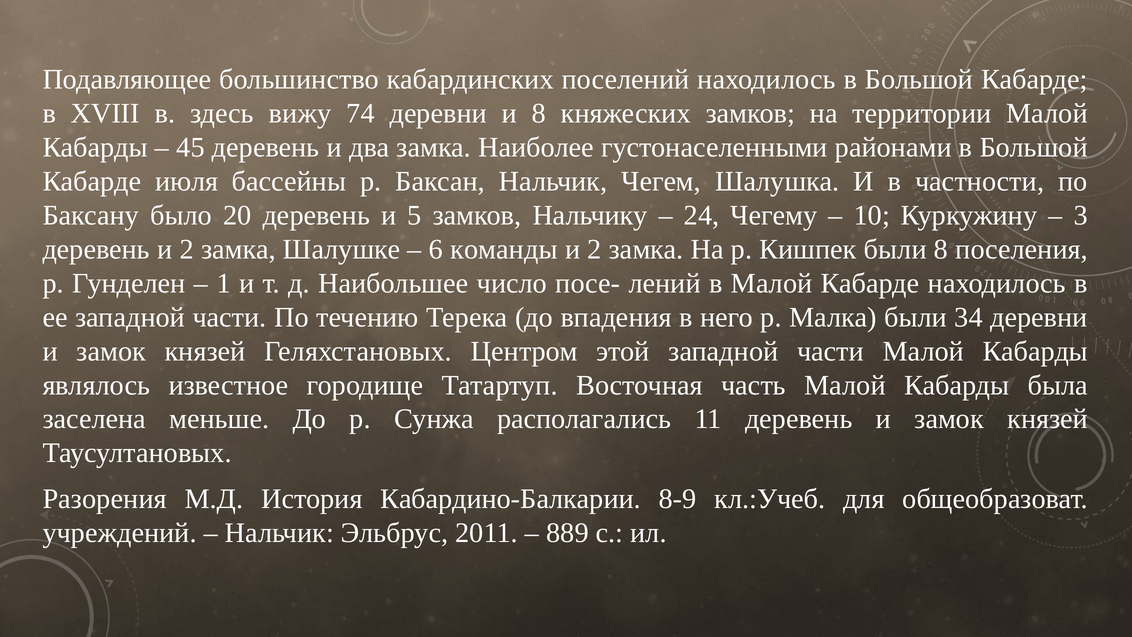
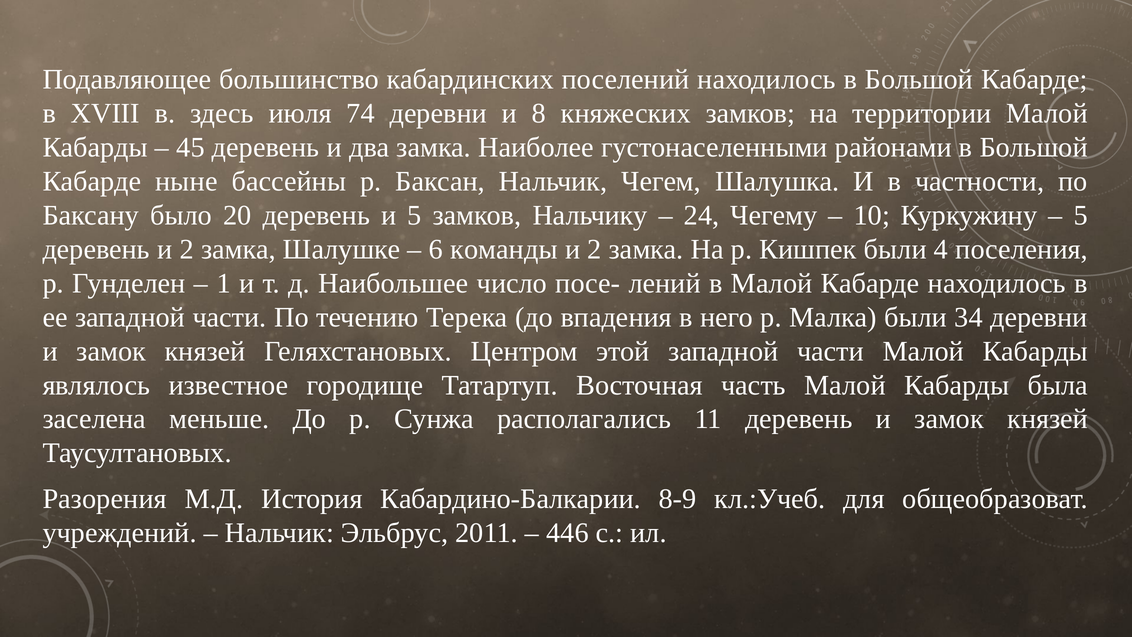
вижу: вижу -> июля (300, 113)
июля: июля -> ныне (186, 181)
3: 3 -> 5 (1081, 215)
были 8: 8 -> 4 (941, 249)
889: 889 -> 446 (567, 533)
